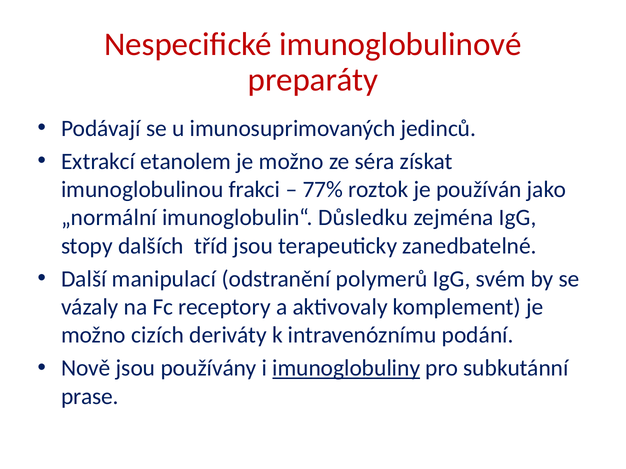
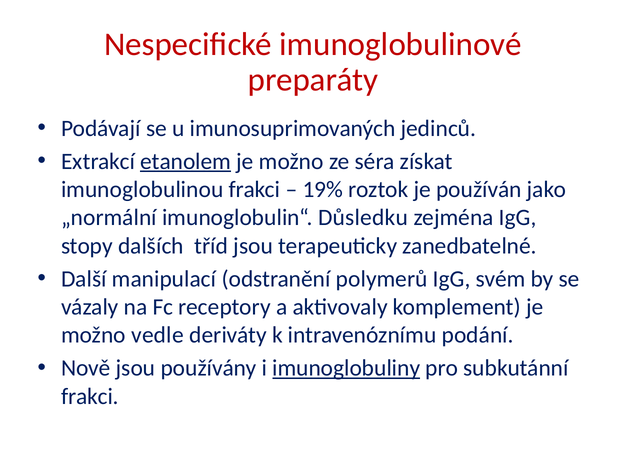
etanolem underline: none -> present (186, 161)
77%: 77% -> 19% (323, 190)
cizích: cizích -> vedle (157, 336)
prase: prase -> frakci (90, 397)
